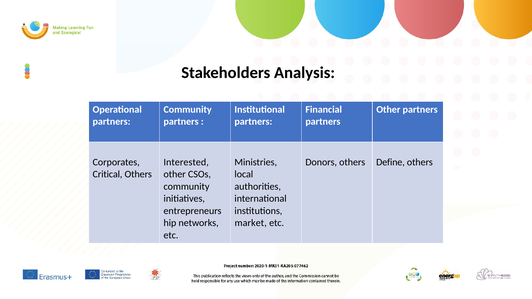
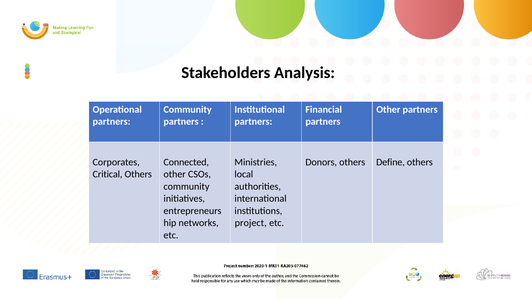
Interested: Interested -> Connected (186, 162)
market: market -> project (251, 223)
